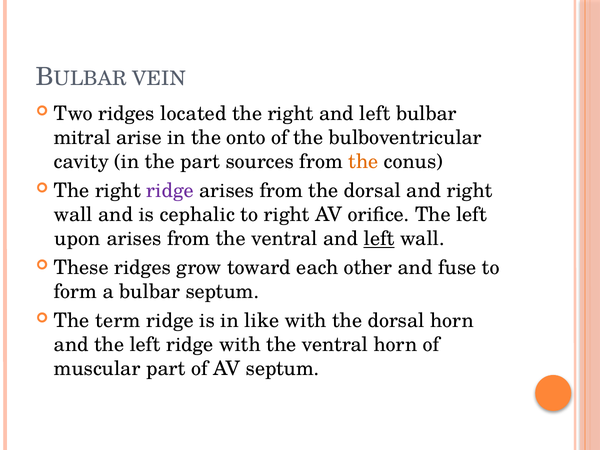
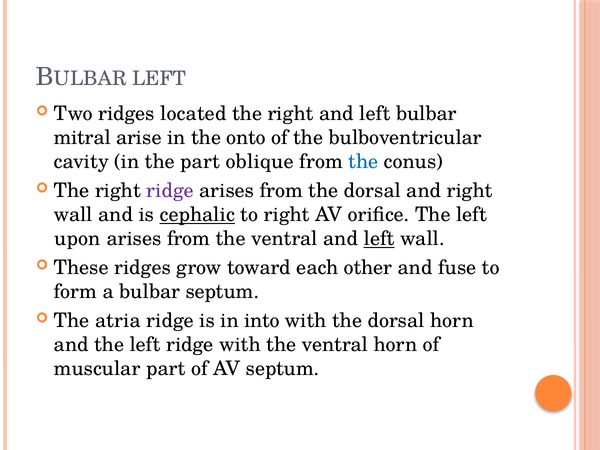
VEIN: VEIN -> LEFT (159, 78)
sources: sources -> oblique (260, 162)
the colour: orange -> blue (363, 162)
cephalic underline: none -> present (197, 215)
term: term -> atria (118, 321)
like: like -> into (262, 321)
